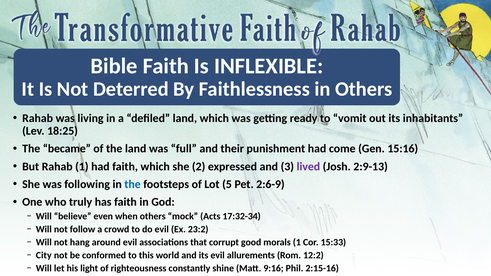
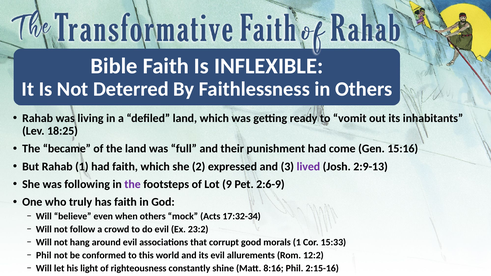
the colour: blue -> purple (133, 184)
5: 5 -> 9 (227, 184)
City: City -> Phil (44, 256)
9:16: 9:16 -> 8:16 (273, 269)
